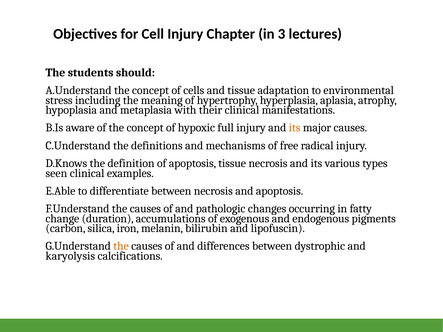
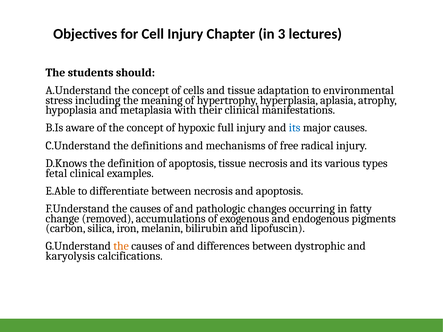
its colour: orange -> blue (295, 128)
seen: seen -> fetal (56, 173)
duration: duration -> removed (108, 219)
